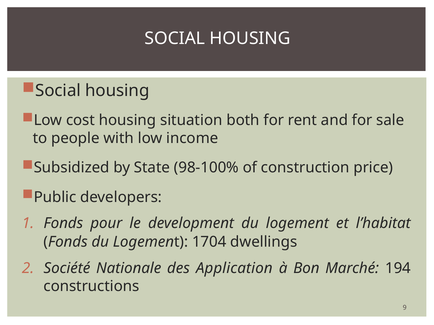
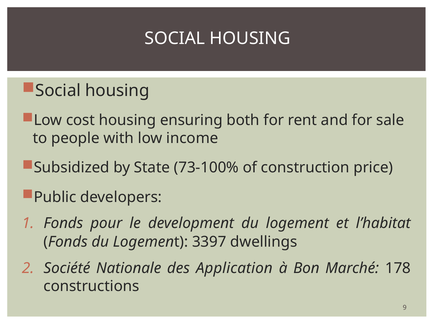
situation: situation -> ensuring (191, 120)
98-100%: 98-100% -> 73-100% (206, 168)
1704: 1704 -> 3397 (209, 242)
194: 194 -> 178 (398, 269)
